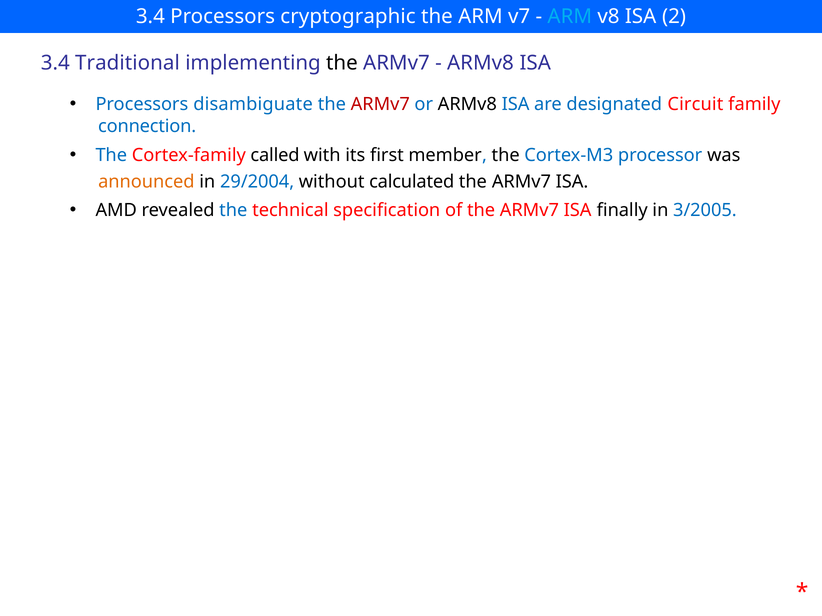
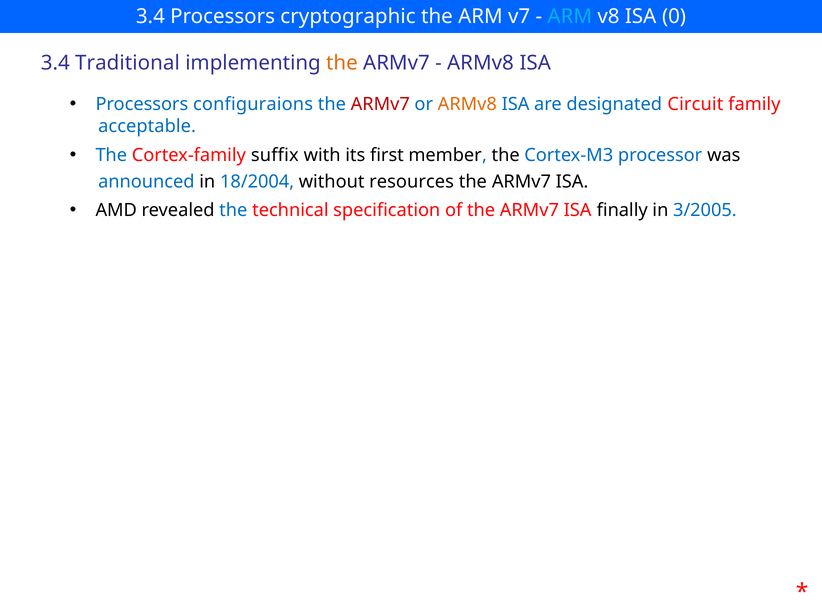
2: 2 -> 0 (674, 17)
the colour: black -> orange (342, 63)
disambiguate: disambiguate -> configuraions (253, 105)
ARMv8 colour: black -> orange (467, 105)
connection: connection -> acceptable (147, 126)
called: called -> suffix (275, 155)
announced colour: orange -> blue (146, 182)
29/2004: 29/2004 -> 18/2004 (257, 182)
calculated: calculated -> resources (412, 182)
